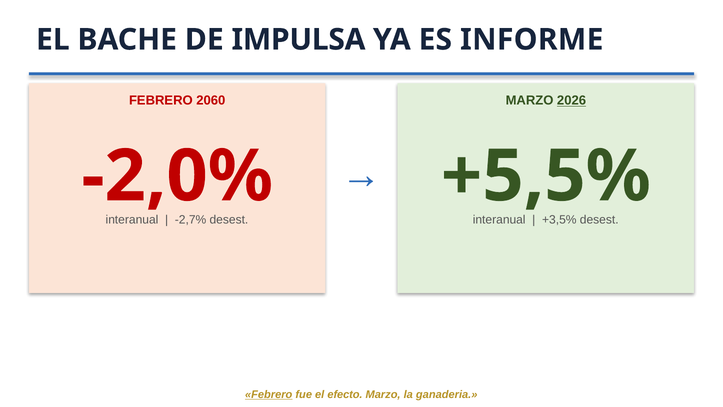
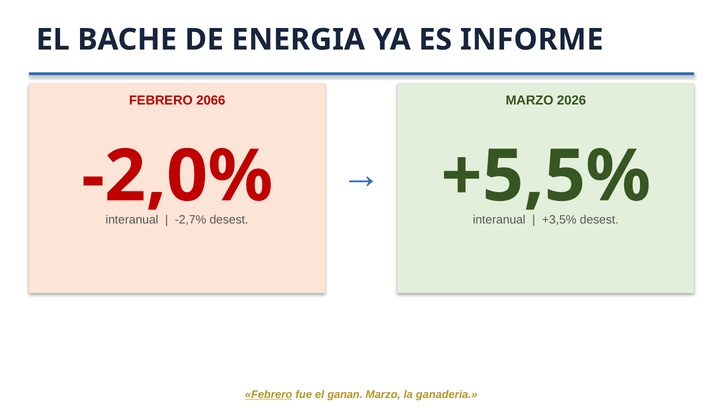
IMPULSA: IMPULSA -> ENERGIA (298, 40)
2060: 2060 -> 2066 (211, 101)
2026 underline: present -> none (572, 101)
efecto: efecto -> ganan (345, 394)
